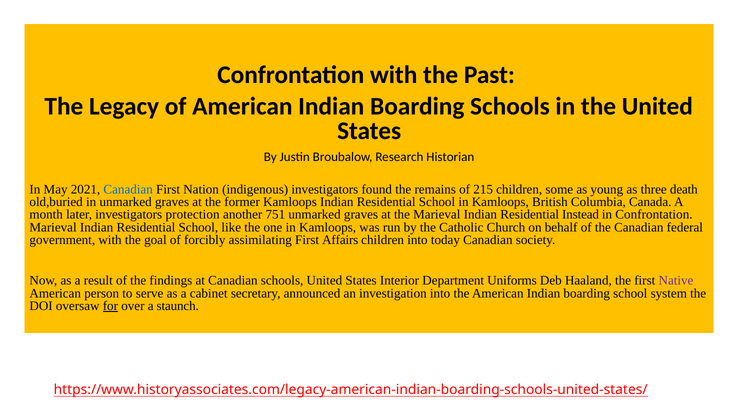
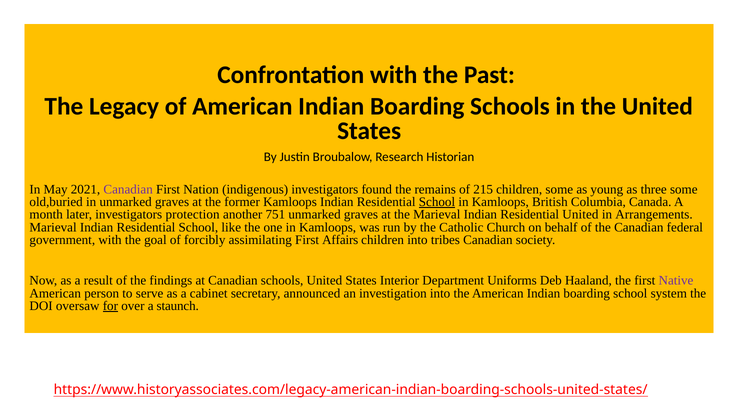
Canadian colour: blue -> purple (128, 190)
three death: death -> some (684, 190)
School underline: none -> present (437, 202)
Residential Instead: Instead -> United (580, 215)
in Confrontation: Confrontation -> Arrangements (654, 215)
today: today -> tribes (445, 240)
